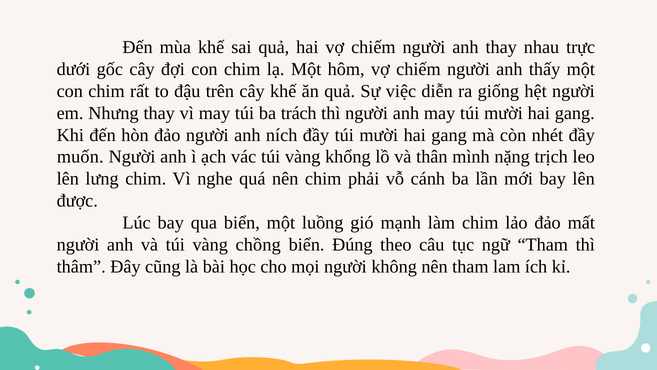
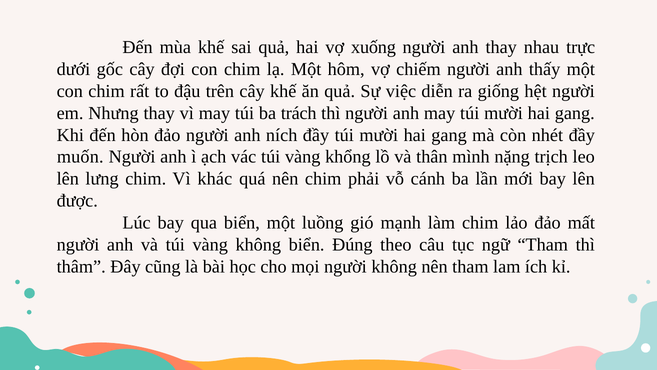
hai vợ chiếm: chiếm -> xuống (373, 47)
nghe: nghe -> khác (215, 179)
vàng chồng: chồng -> không (258, 244)
